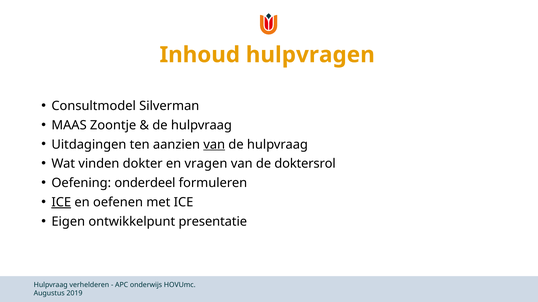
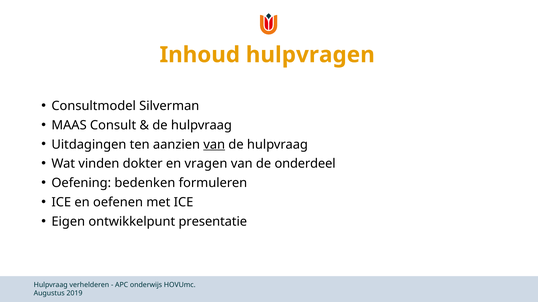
Zoontje: Zoontje -> Consult (113, 125)
doktersrol: doktersrol -> onderdeel (305, 164)
onderdeel: onderdeel -> bedenken (145, 183)
ICE underline: present -> none (61, 203)
